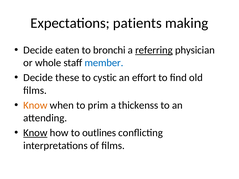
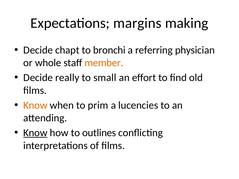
patients: patients -> margins (137, 23)
eaten: eaten -> chapt (67, 50)
referring underline: present -> none (154, 50)
member colour: blue -> orange (104, 63)
these: these -> really (67, 78)
cystic: cystic -> small (105, 78)
thickenss: thickenss -> lucencies (138, 105)
